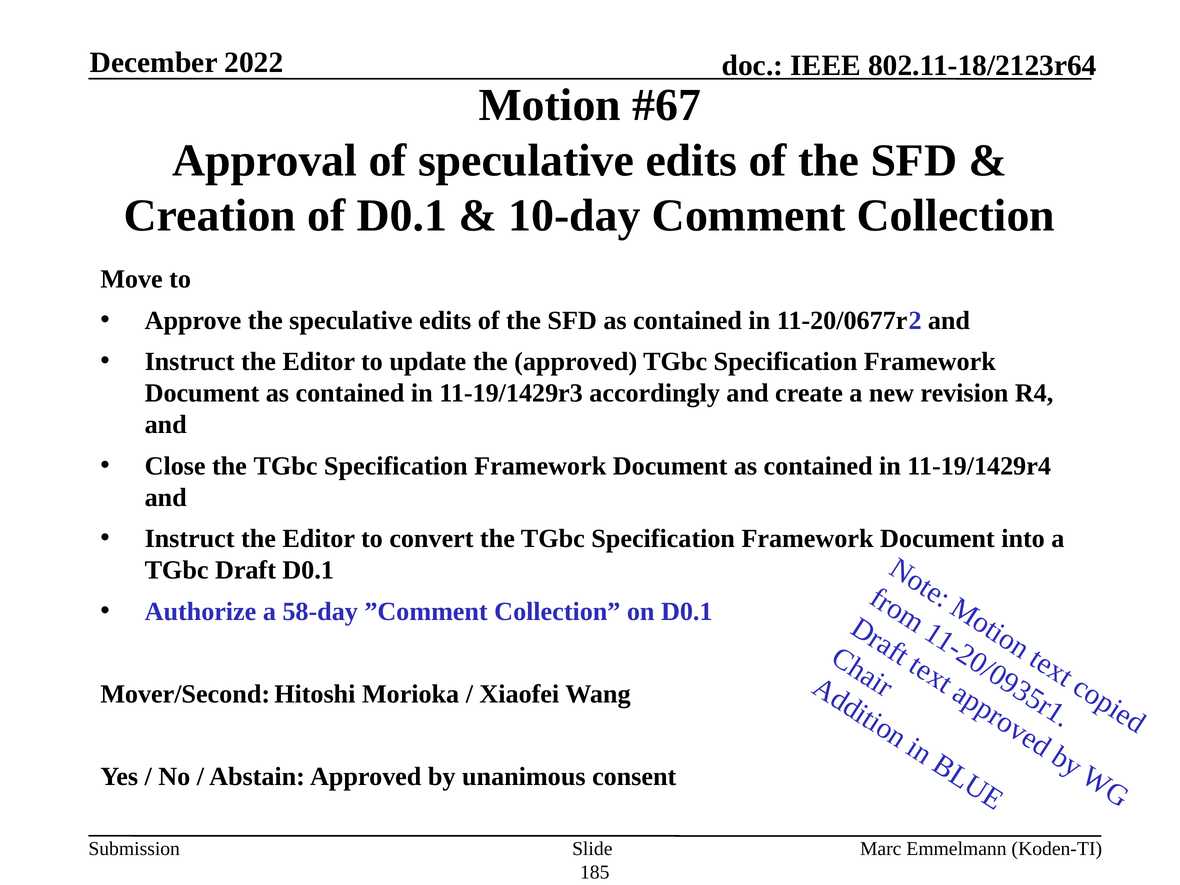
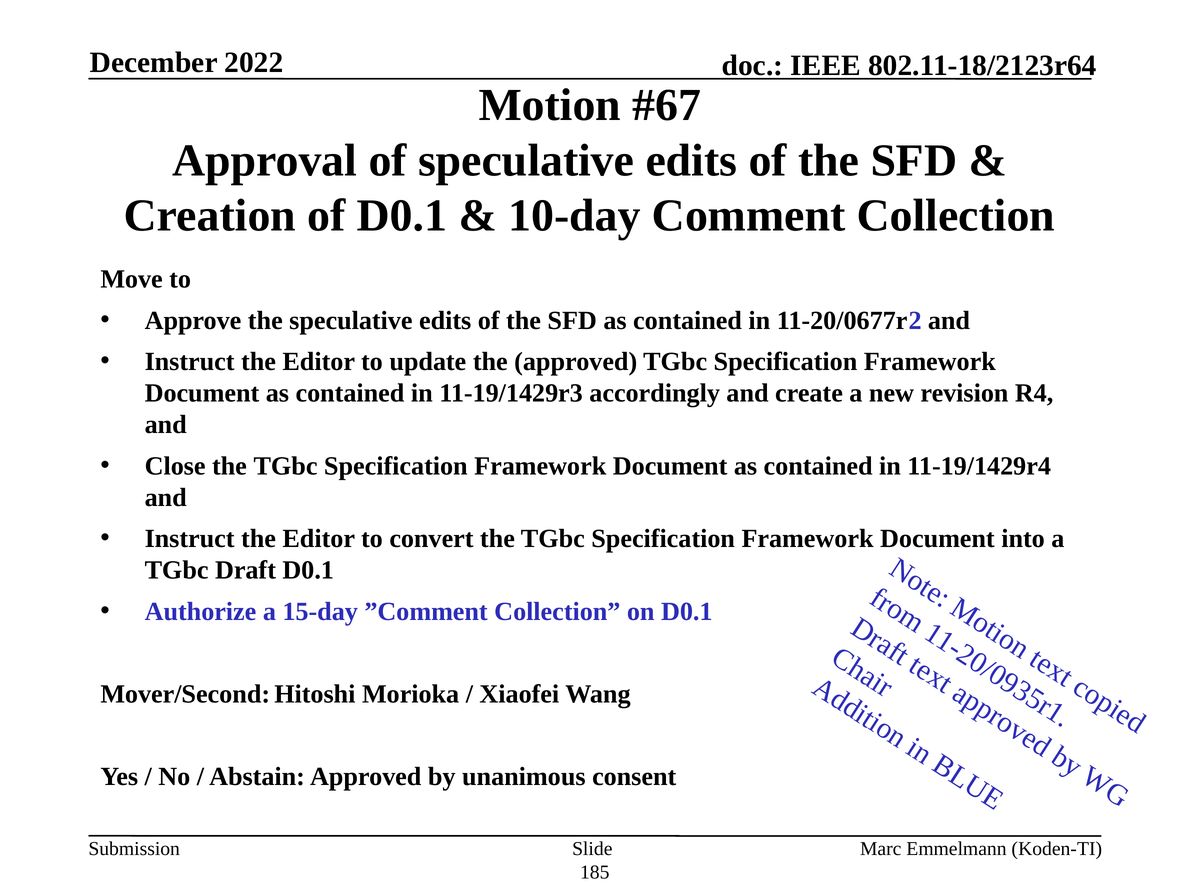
58-day: 58-day -> 15-day (320, 611)
